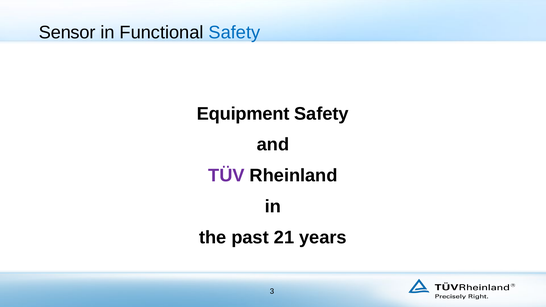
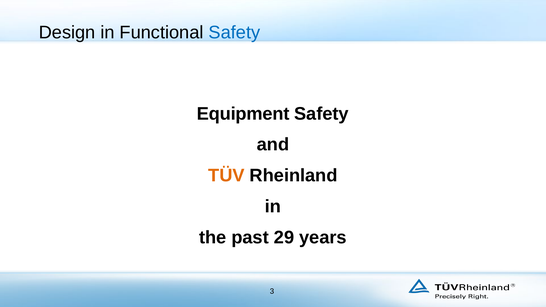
Sensor: Sensor -> Design (67, 32)
TÜV colour: purple -> orange (226, 176)
21: 21 -> 29 (284, 237)
